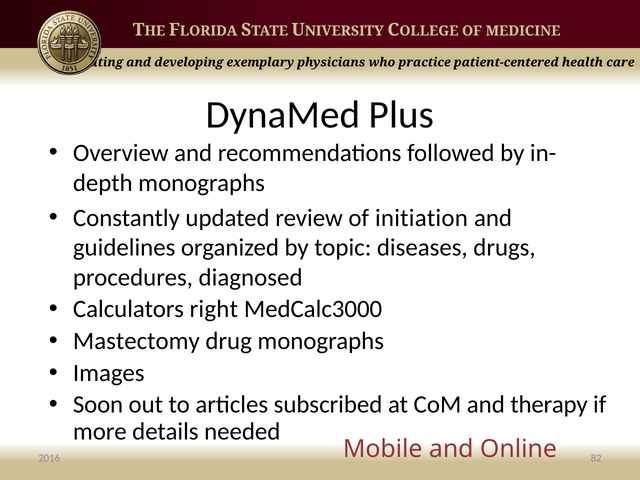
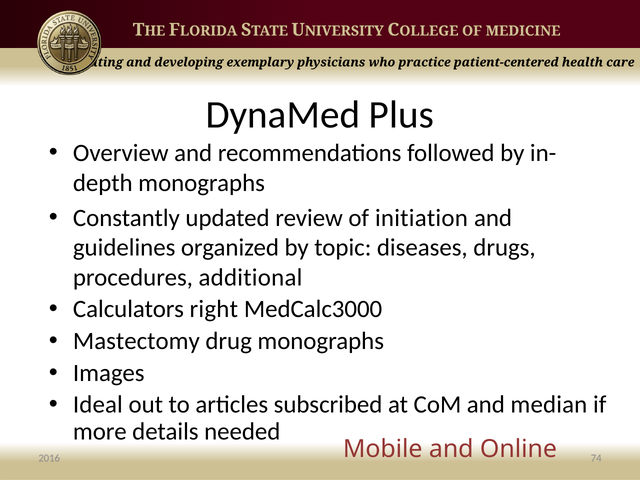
diagnosed: diagnosed -> additional (250, 278)
Soon: Soon -> Ideal (98, 405)
therapy: therapy -> median (549, 405)
82: 82 -> 74 (596, 458)
